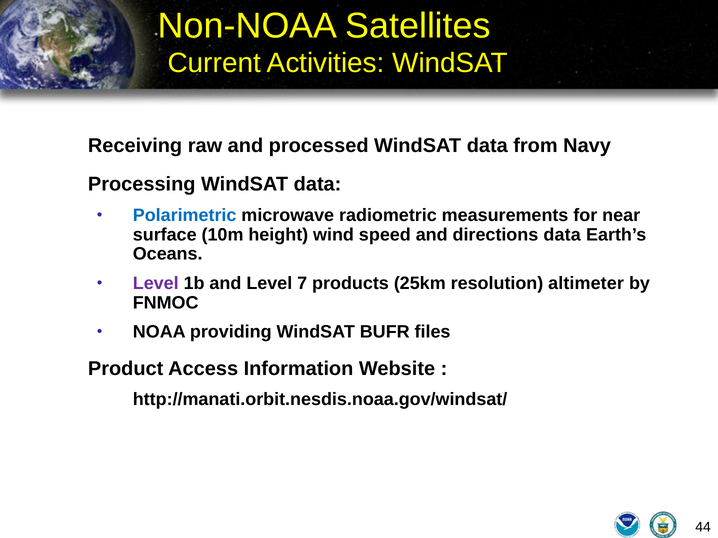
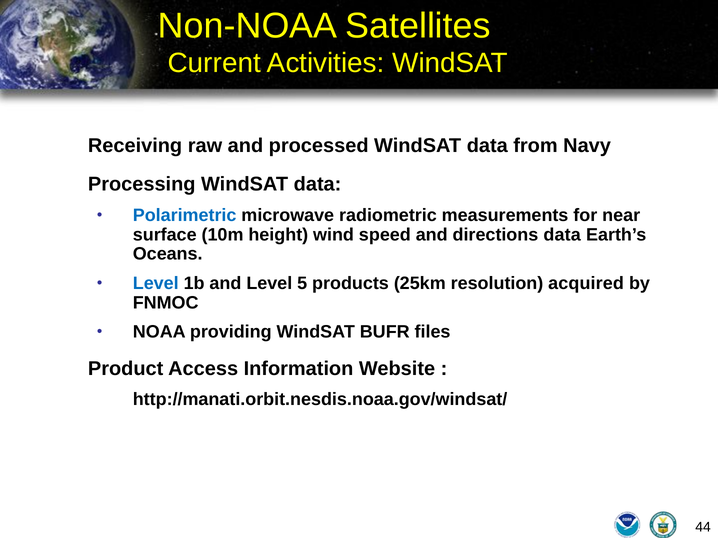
Level colour: purple -> blue (156, 283)
7: 7 -> 5 (302, 283)
altimeter: altimeter -> acquired (586, 283)
